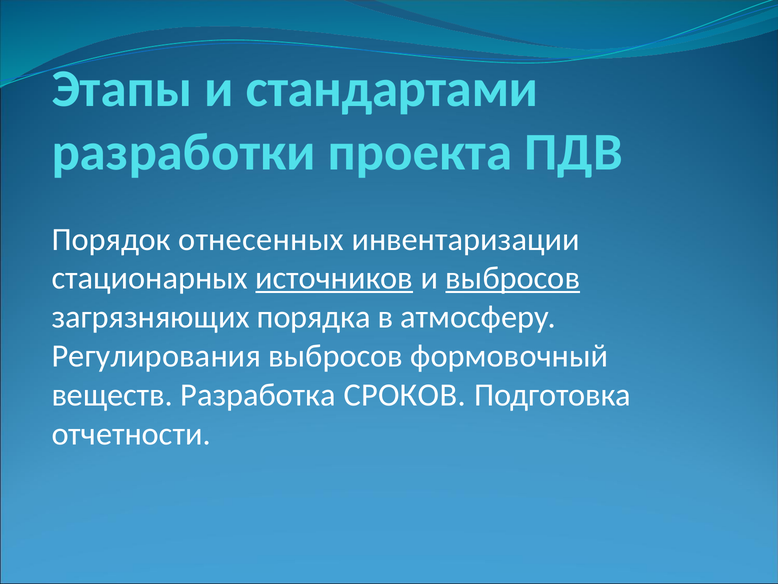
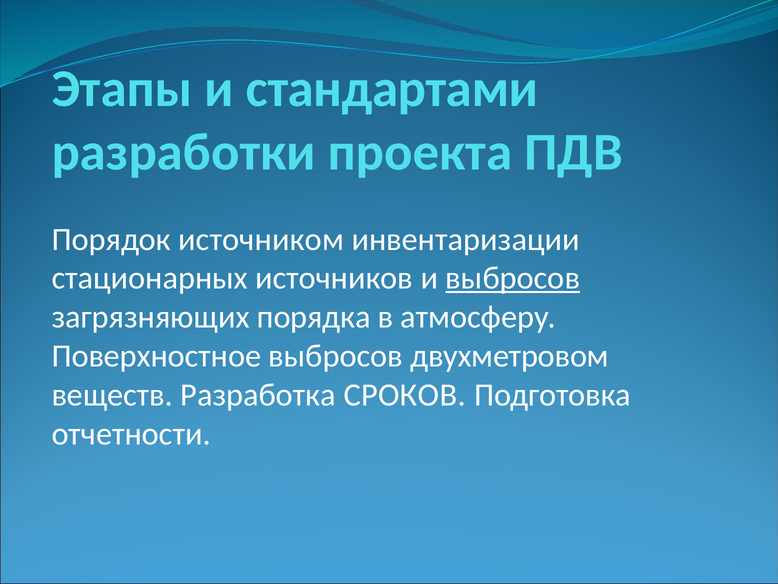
отнесенных: отнесенных -> источником (261, 239)
источников underline: present -> none (334, 278)
Регулирования: Регулирования -> Поверхностное (156, 356)
формовочный: формовочный -> двухметровом (510, 356)
